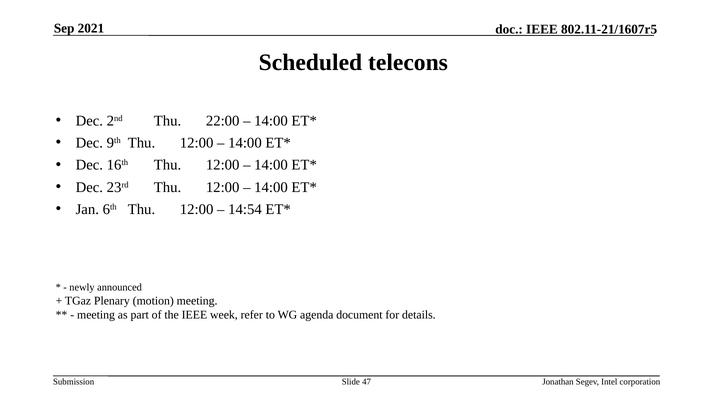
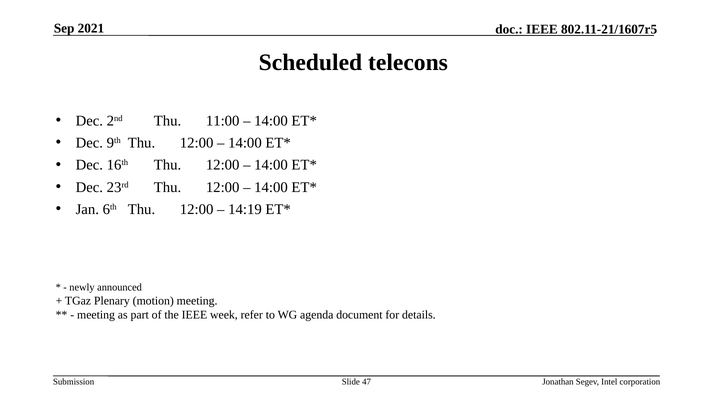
22:00: 22:00 -> 11:00 (223, 121)
14:54: 14:54 -> 14:19 (245, 209)
